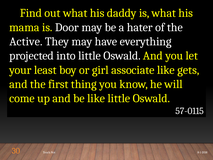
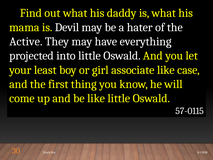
Door: Door -> Devil (67, 27)
gets: gets -> case (189, 70)
